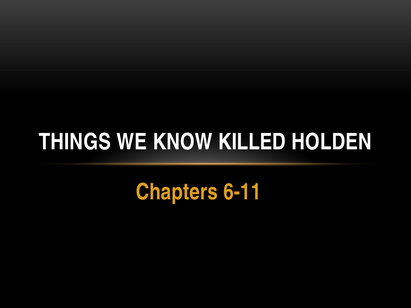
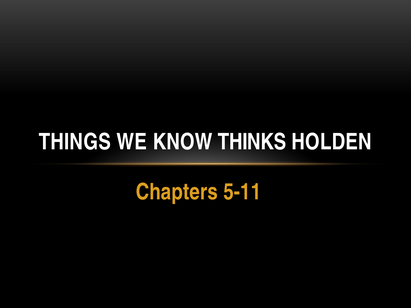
KILLED: KILLED -> THINKS (252, 142)
6-11: 6-11 -> 5-11 (242, 192)
